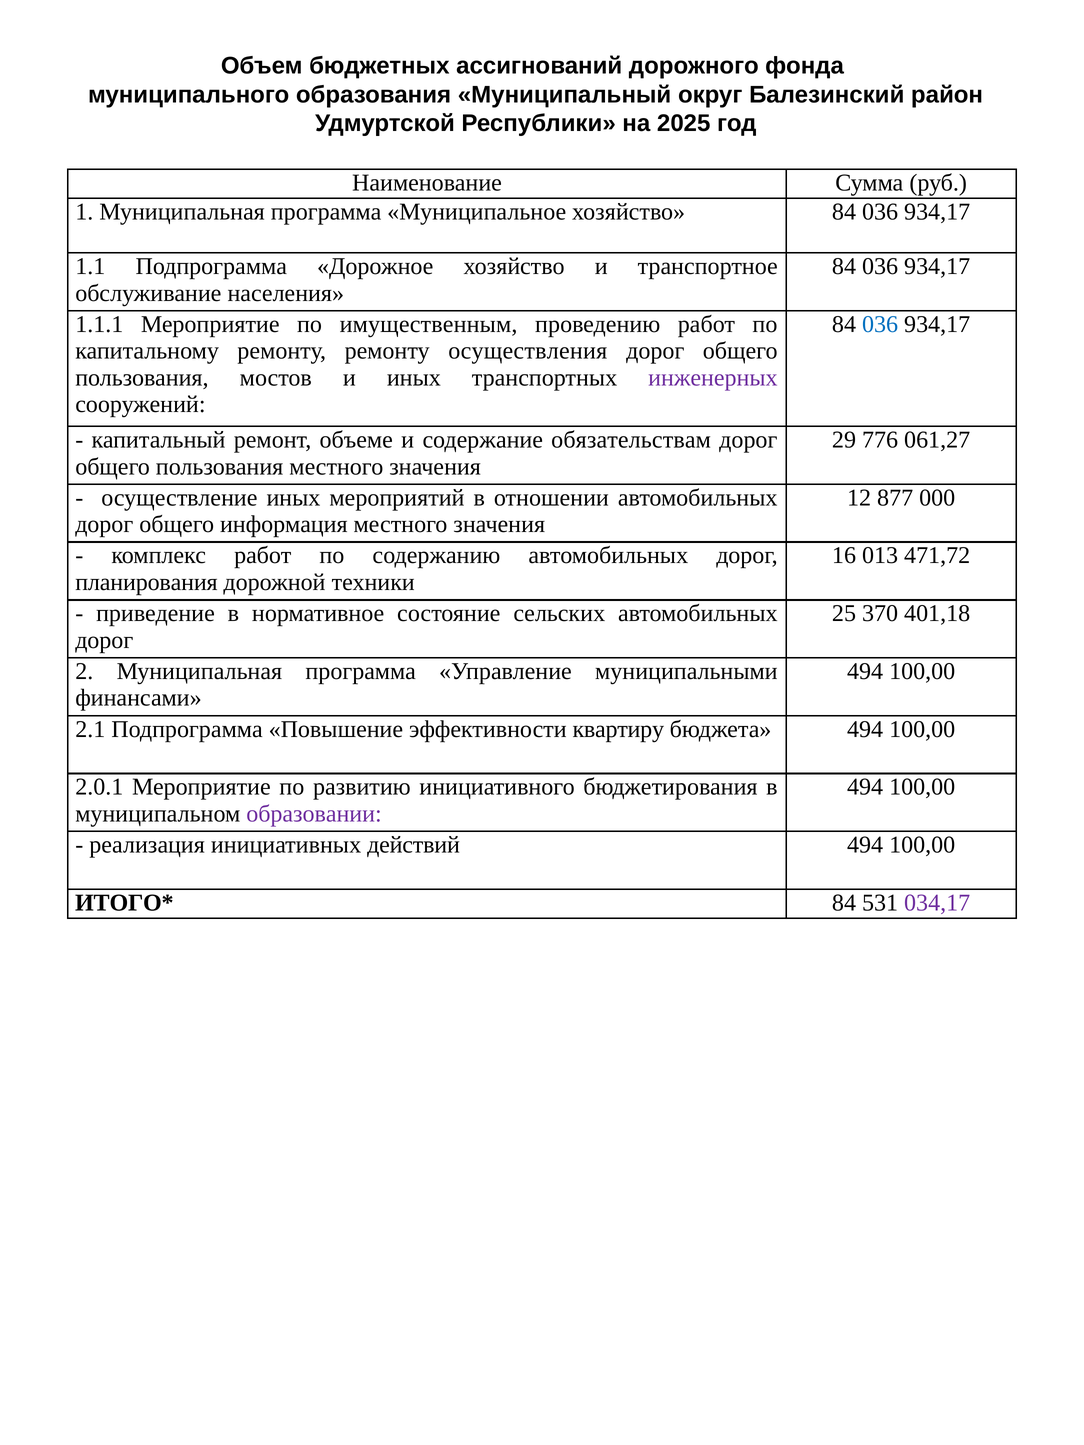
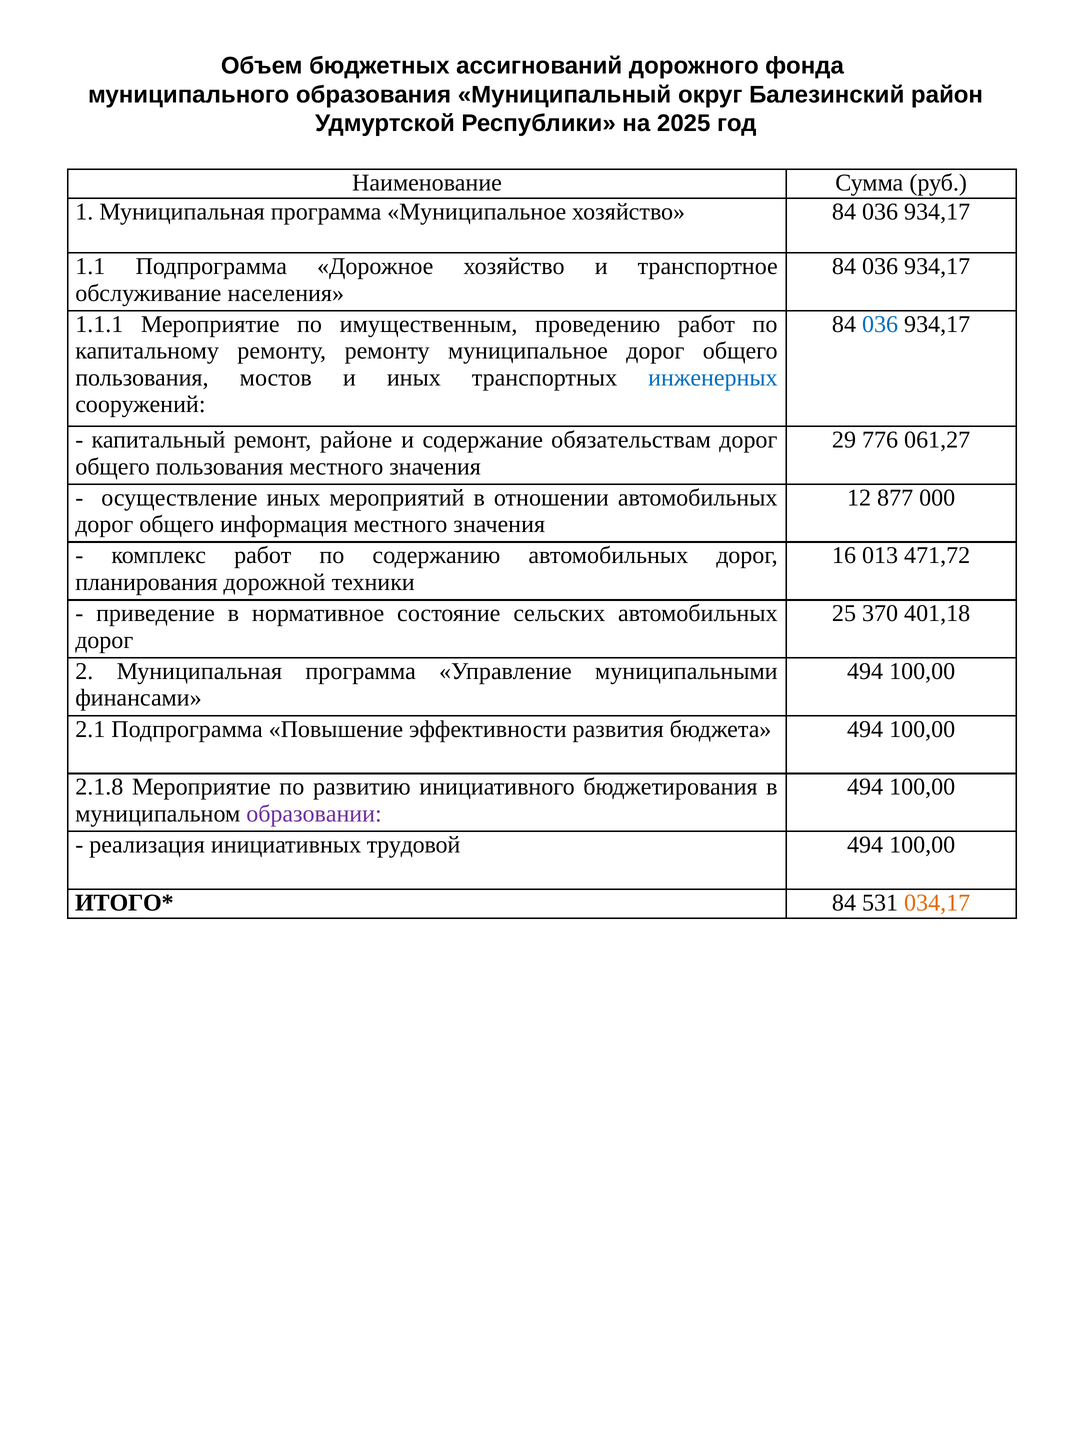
ремонту осуществления: осуществления -> муниципальное (528, 351)
инженерных colour: purple -> blue (713, 378)
объеме: объеме -> районе (356, 440)
квартиру: квартиру -> развития (618, 729)
2.0.1: 2.0.1 -> 2.1.8 (99, 787)
действий: действий -> трудовой (414, 845)
034,17 colour: purple -> orange (937, 903)
